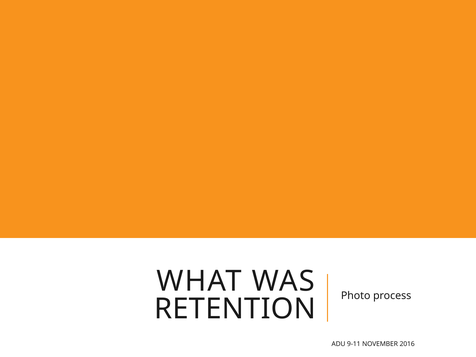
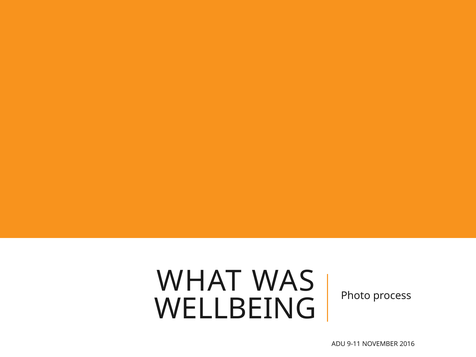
RETENTION: RETENTION -> WELLBEING (235, 309)
